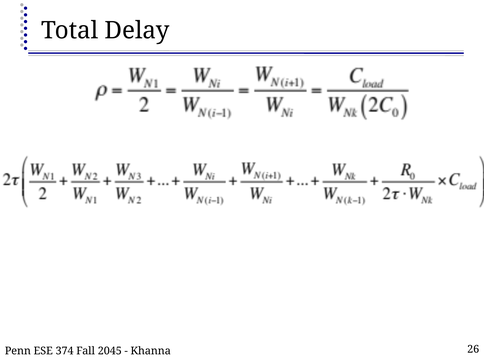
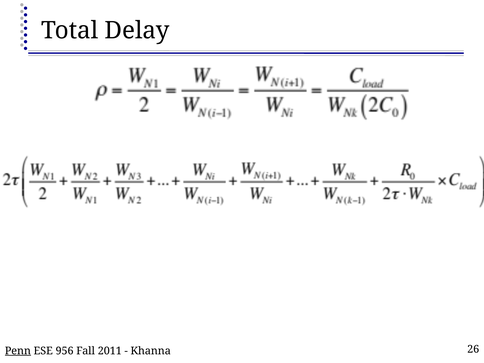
Penn underline: none -> present (18, 351)
374: 374 -> 956 (65, 351)
2045: 2045 -> 2011 (110, 351)
